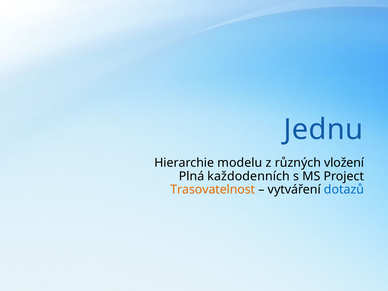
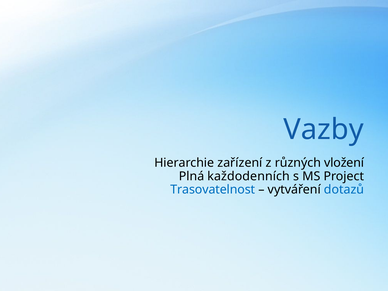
Jednu: Jednu -> Vazby (323, 130)
modelu: modelu -> zařízení (240, 163)
Trasovatelnost colour: orange -> blue (213, 190)
